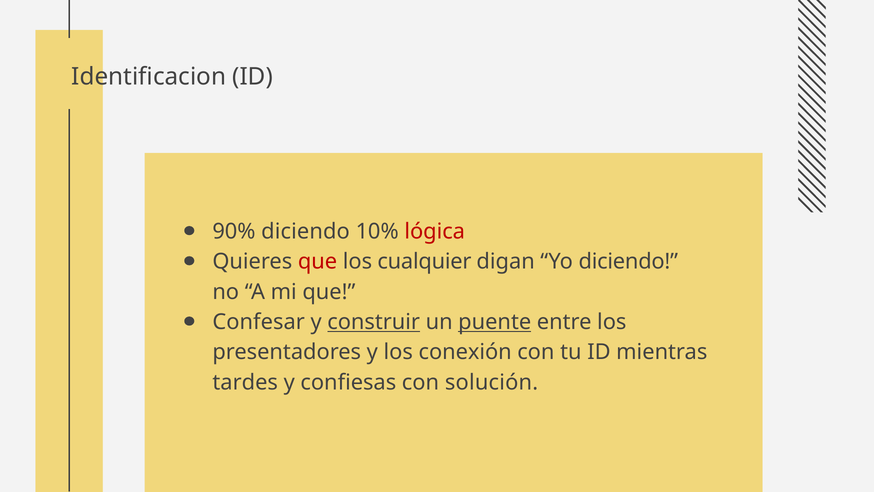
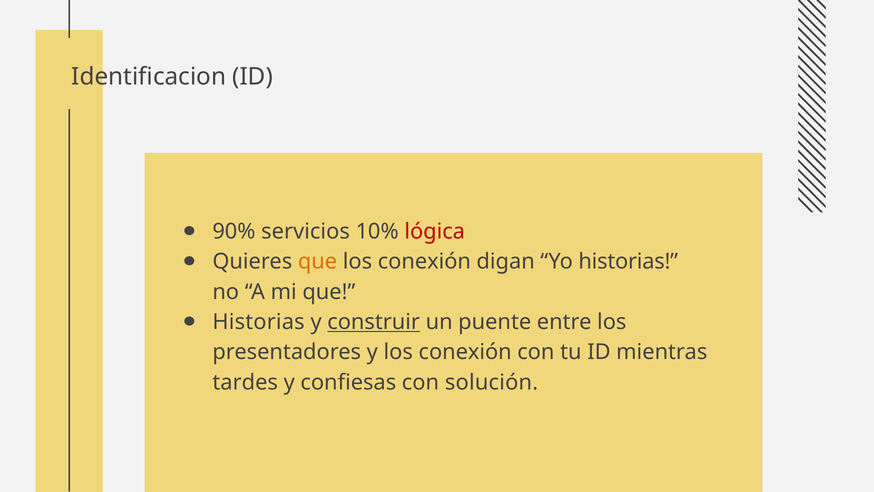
90% diciendo: diciendo -> servicios (306, 231)
que colour: red -> orange (318, 261)
cualquier: cualquier -> conexión (424, 261)
Yo diciendo: diciendo -> historias (628, 261)
Confesar: Confesar -> Historias (259, 322)
puente underline: present -> none (495, 322)
